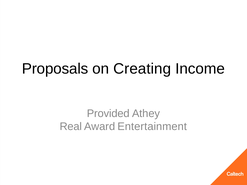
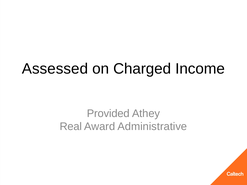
Proposals: Proposals -> Assessed (55, 69)
Creating: Creating -> Charged (142, 69)
Entertainment: Entertainment -> Administrative (152, 127)
